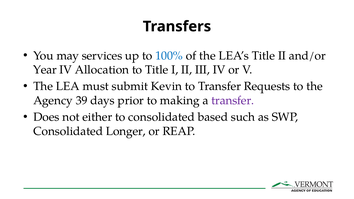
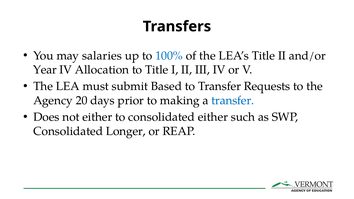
services: services -> salaries (102, 56)
Kevin: Kevin -> Based (166, 86)
39: 39 -> 20 (82, 101)
transfer colour: purple -> blue (233, 101)
consolidated based: based -> either (213, 117)
